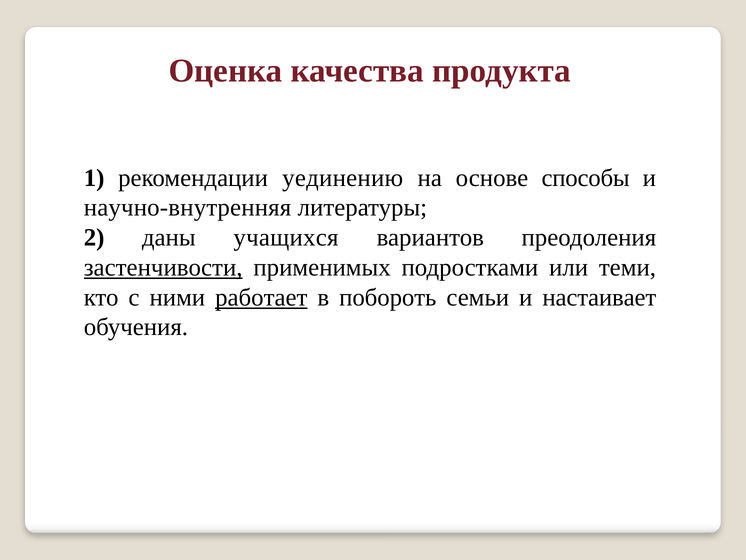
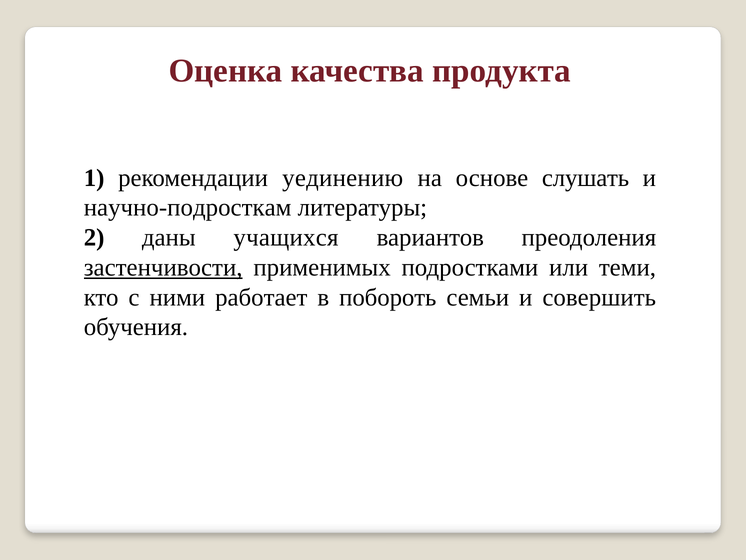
способы: способы -> слушать (586, 178)
научно-внутренняя: научно-внутренняя -> научно-подросткам (188, 208)
работает underline: present -> none (261, 297)
настаивает: настаивает -> совершить (599, 297)
